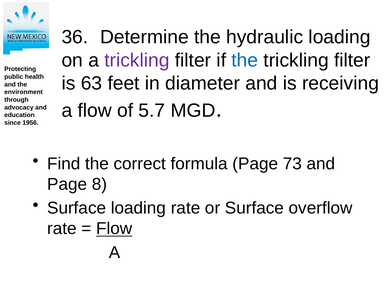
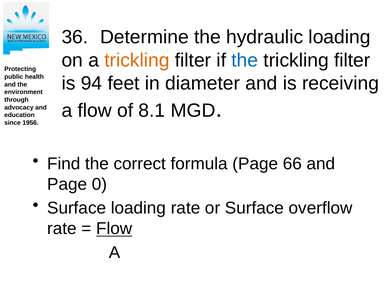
trickling colour: purple -> orange (137, 60)
63: 63 -> 94 (91, 83)
5.7: 5.7 -> 8.1 (152, 111)
73: 73 -> 66 (292, 164)
8: 8 -> 0 (99, 185)
